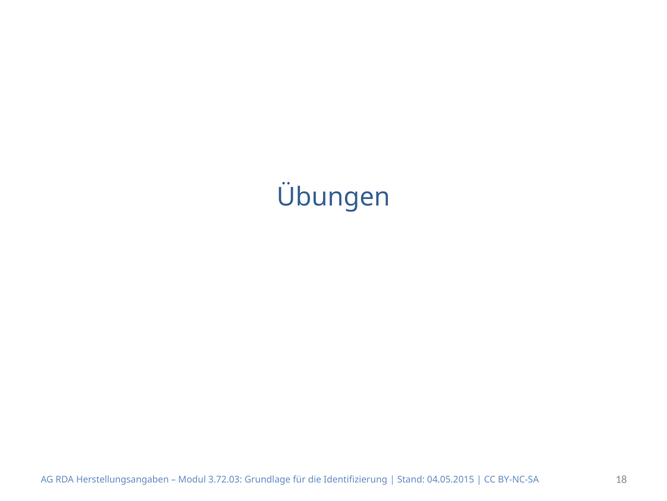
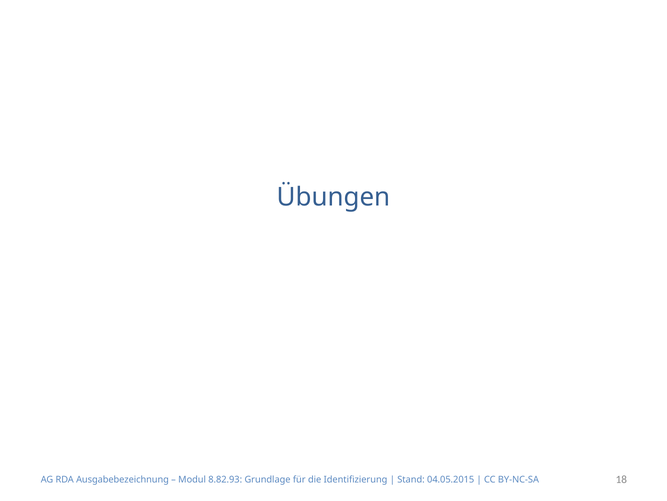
Herstellungsangaben: Herstellungsangaben -> Ausgabebezeichnung (123, 479)
3.72.03: 3.72.03 -> 8.82.93 (225, 479)
